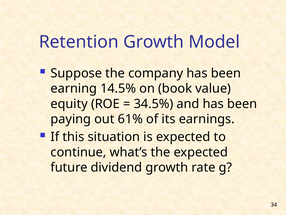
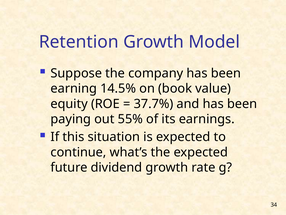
34.5%: 34.5% -> 37.7% (153, 104)
61%: 61% -> 55% (130, 119)
